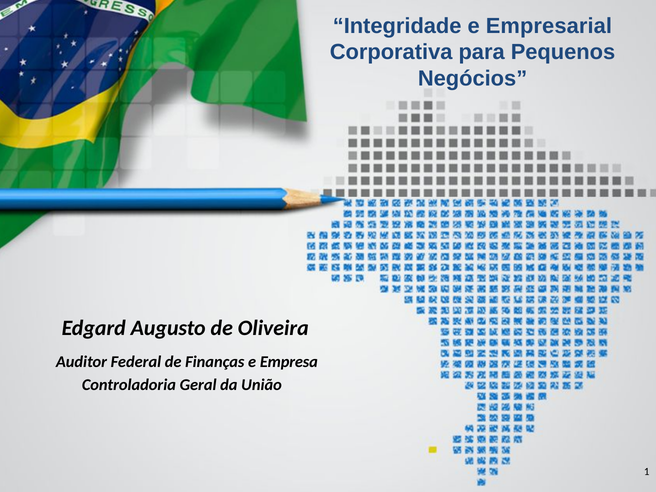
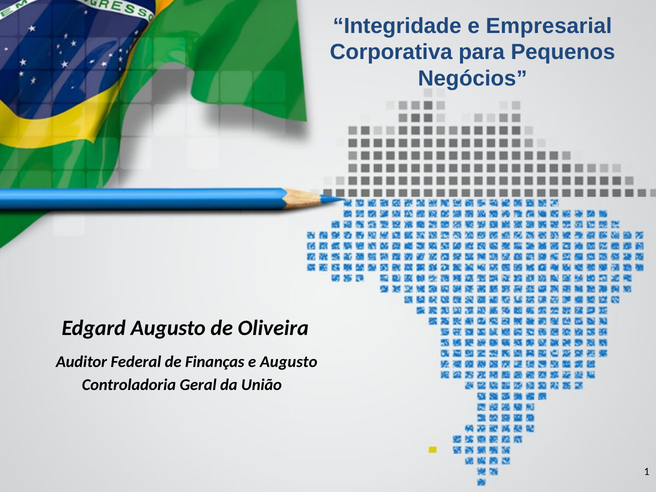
e Empresa: Empresa -> Augusto (289, 362)
